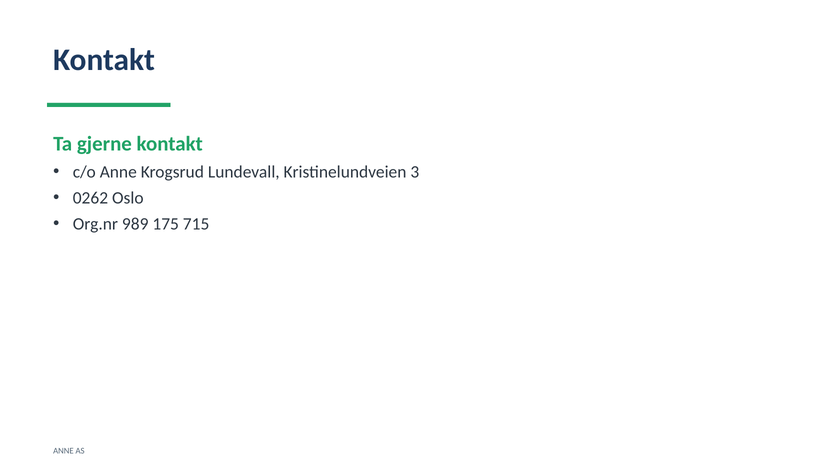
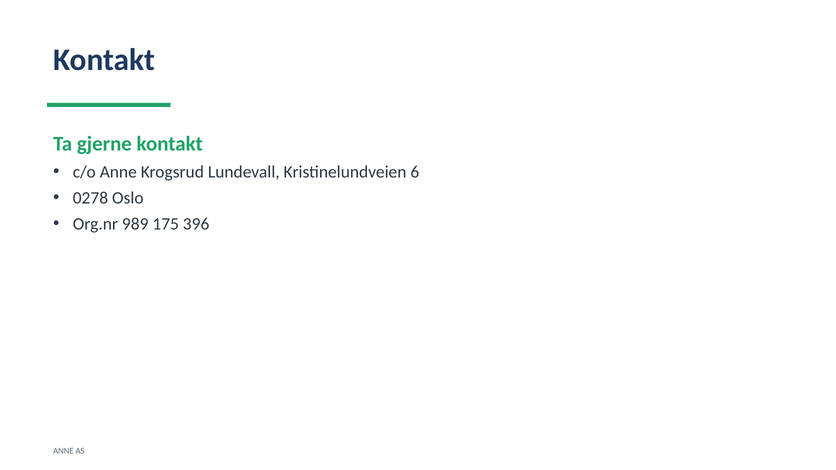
3: 3 -> 6 (415, 172)
0262: 0262 -> 0278 (90, 198)
715: 715 -> 396 (196, 224)
